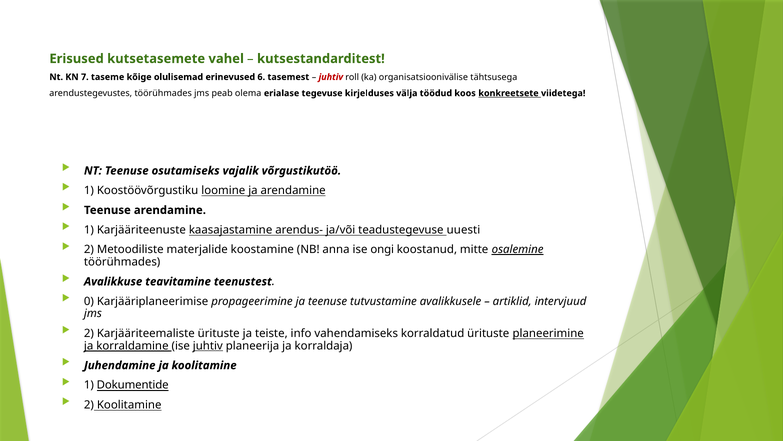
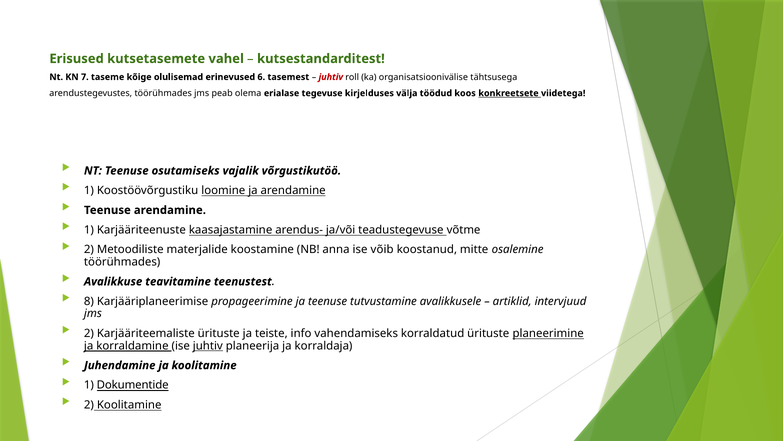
uuesti: uuesti -> võtme (464, 230)
ongi: ongi -> võib (382, 249)
osalemine underline: present -> none (518, 249)
0: 0 -> 8 (89, 301)
